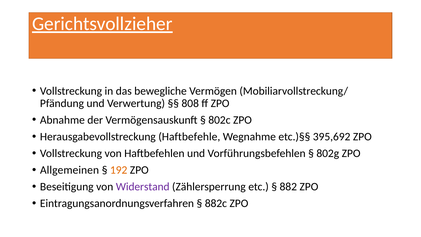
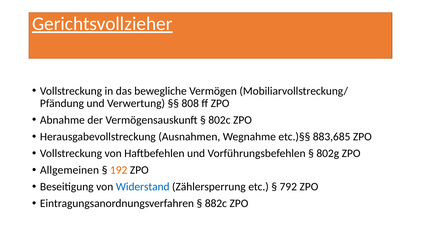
Haftbefehle: Haftbefehle -> Ausnahmen (189, 137)
395,692: 395,692 -> 883,685 (332, 137)
Widerstand colour: purple -> blue (143, 187)
882: 882 -> 792 (288, 187)
